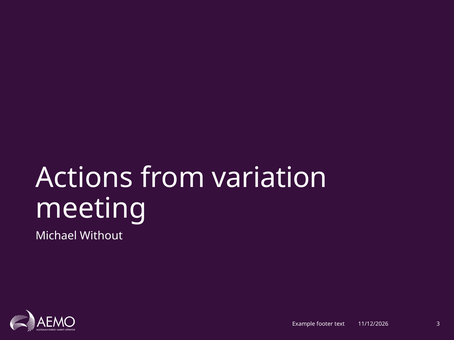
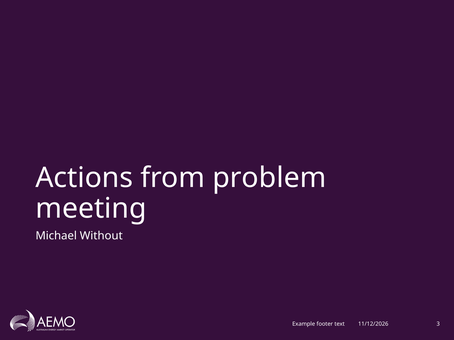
variation: variation -> problem (269, 178)
